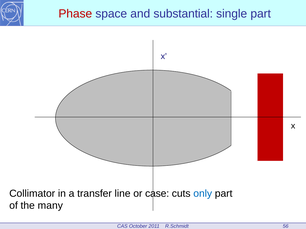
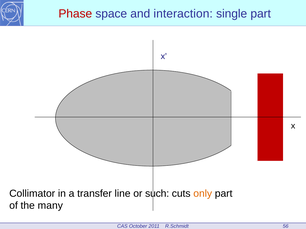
substantial: substantial -> interaction (183, 14)
case: case -> such (157, 194)
only colour: blue -> orange (203, 194)
